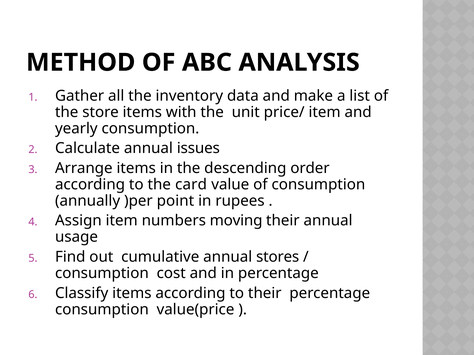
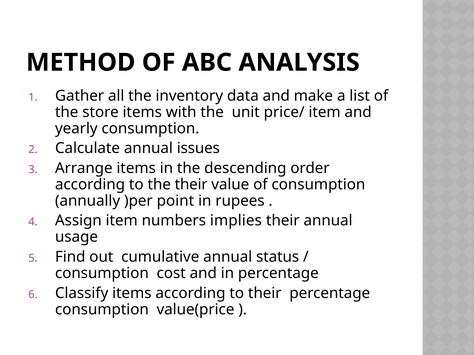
the card: card -> their (191, 185)
moving: moving -> implies (236, 221)
stores: stores -> status (278, 257)
